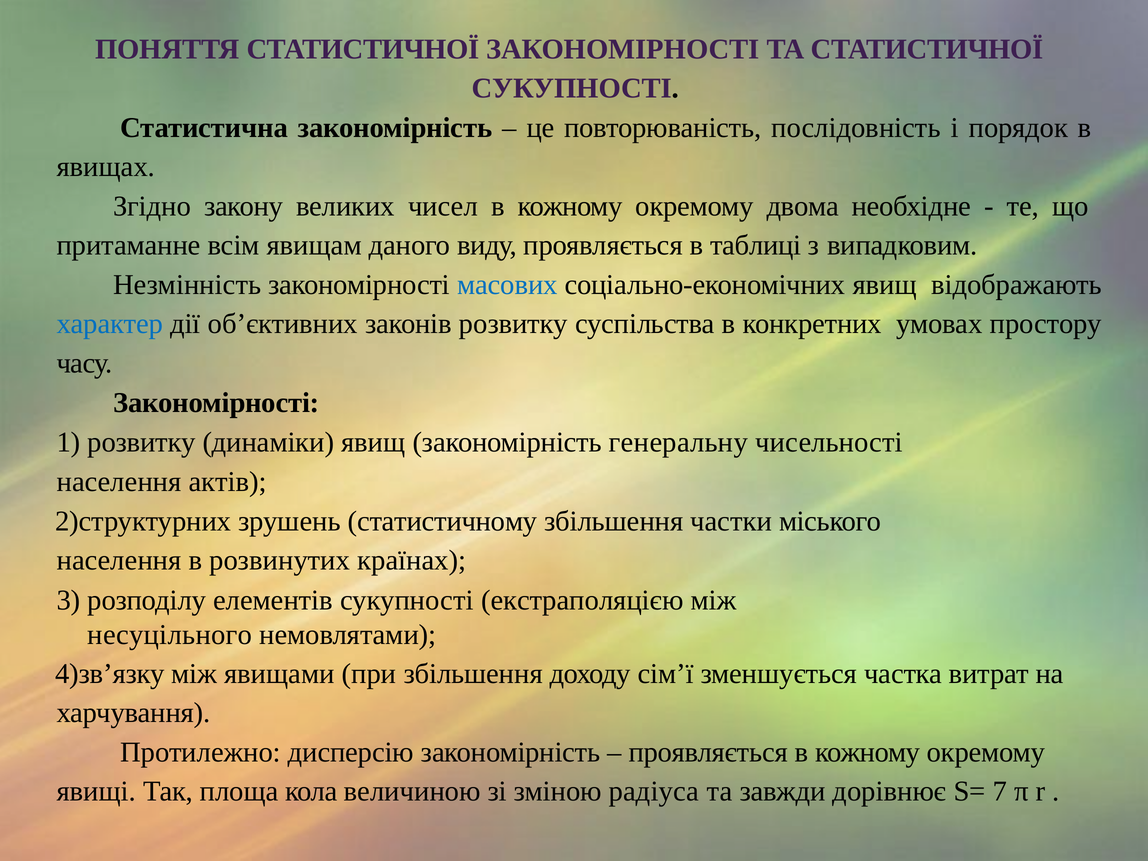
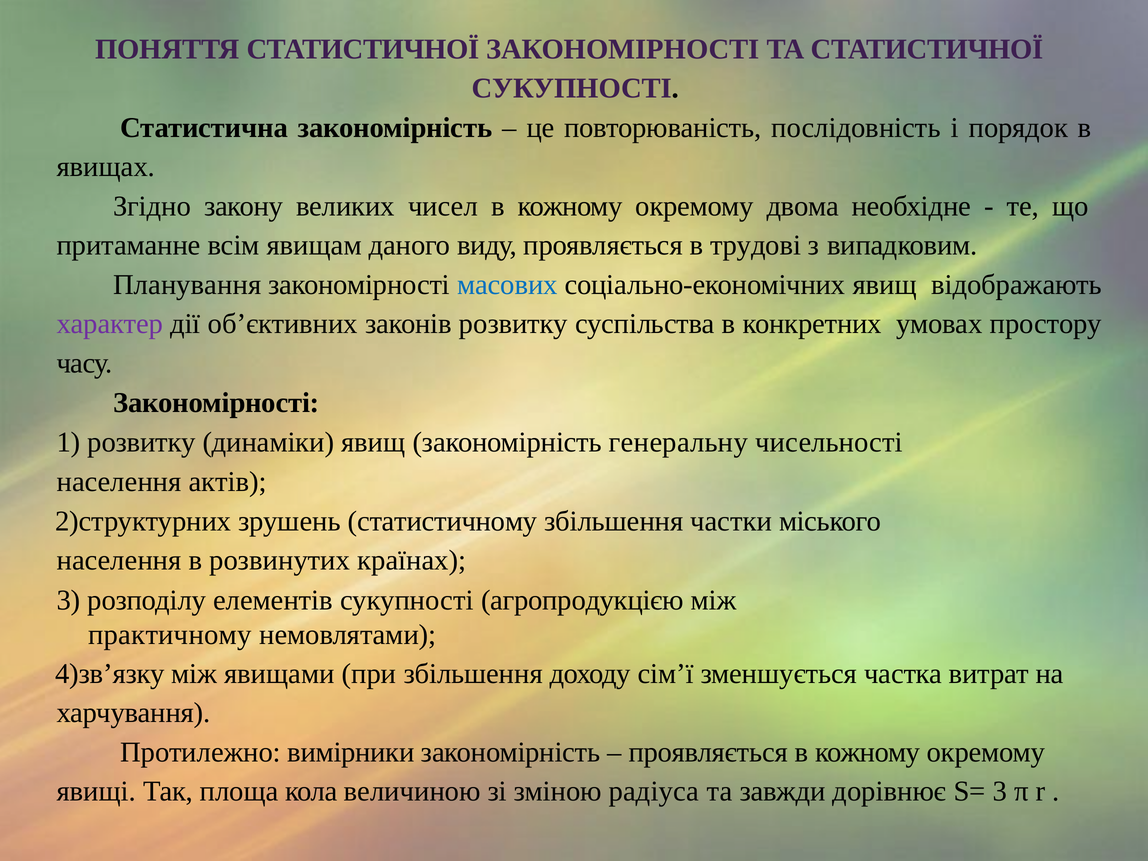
таблиці: таблиці -> трудові (756, 245)
Незмінність: Незмінність -> Планування (187, 285)
характер colour: blue -> purple (110, 324)
екстраполяцією: екстраполяцією -> агропродукцією (582, 600)
несуцільного: несуцільного -> практичному (170, 635)
дисперсію: дисперсію -> вимірники (351, 752)
7: 7 -> 3 (1000, 791)
